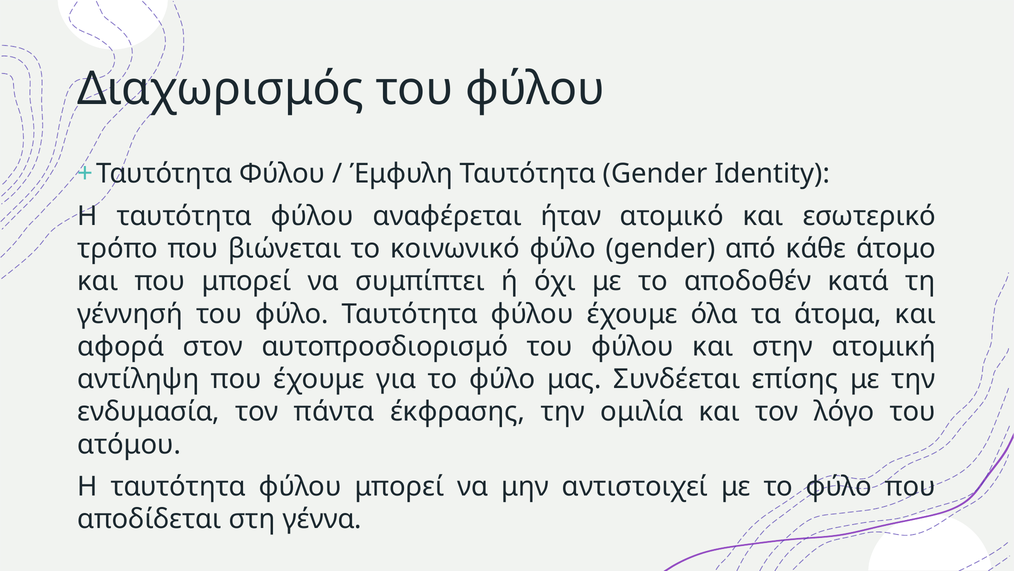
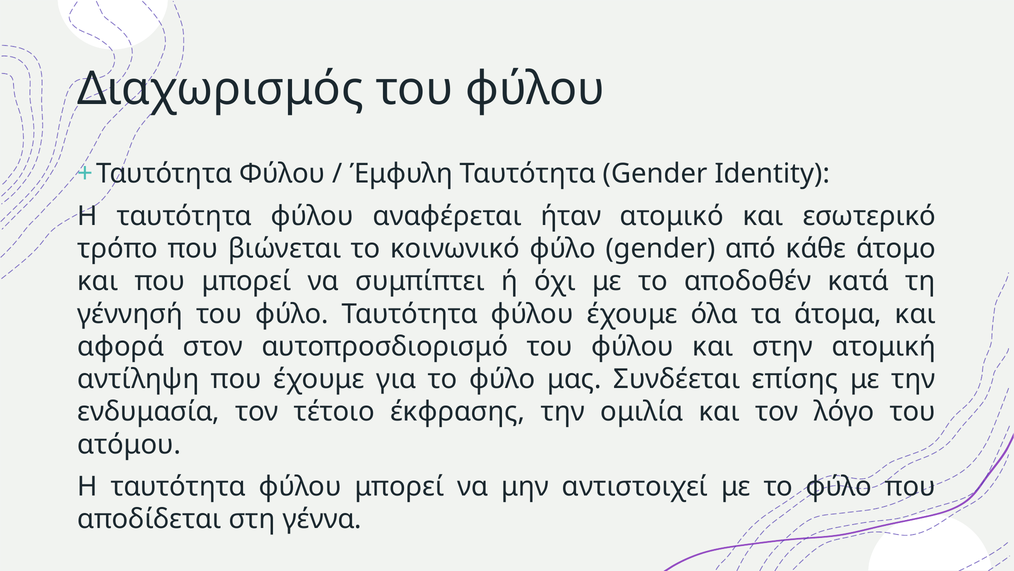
πάντα: πάντα -> τέτοιο (334, 411)
